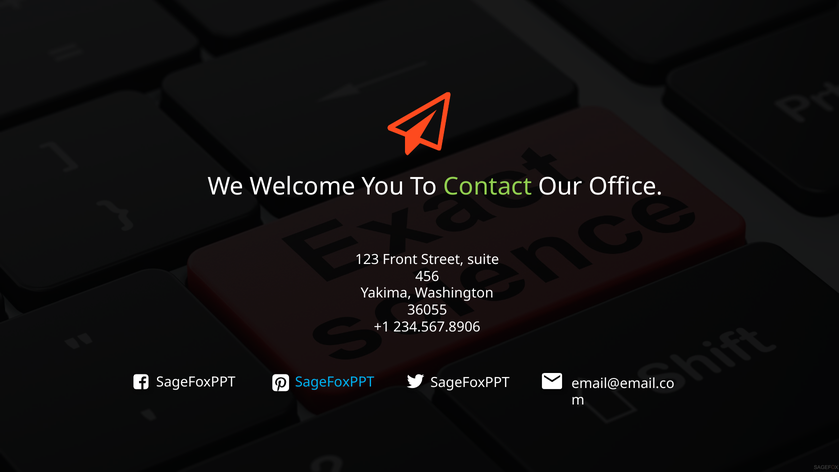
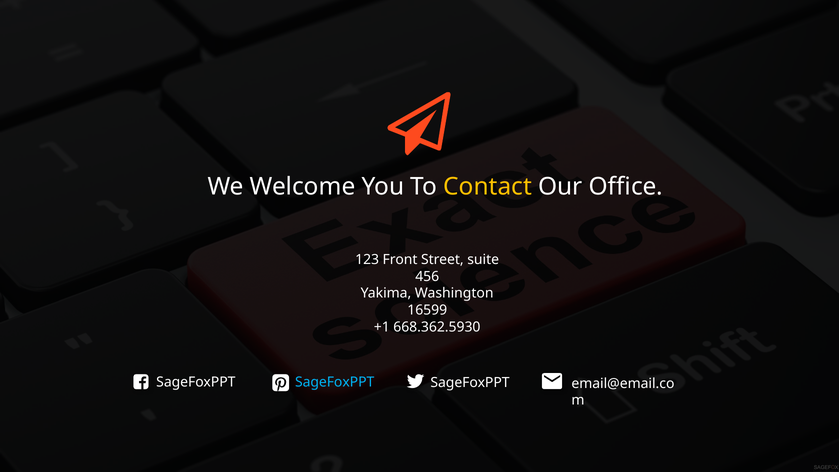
Contact colour: light green -> yellow (488, 186)
36055: 36055 -> 16599 (427, 310)
234.567.8906: 234.567.8906 -> 668.362.5930 (437, 327)
